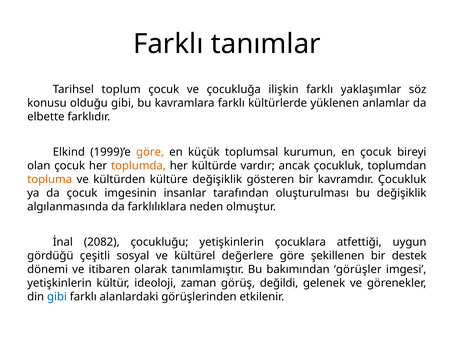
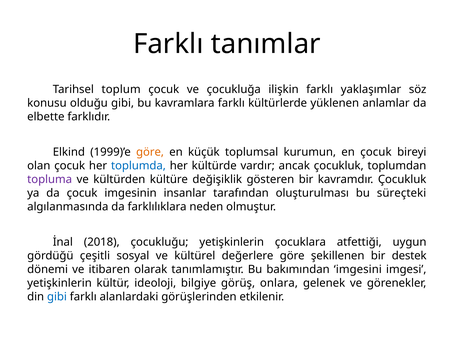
toplumda colour: orange -> blue (138, 166)
topluma colour: orange -> purple (50, 179)
bu değişiklik: değişiklik -> süreçteki (402, 193)
2082: 2082 -> 2018 (102, 242)
görüşler: görüşler -> imgesini (358, 269)
zaman: zaman -> bilgiye (199, 283)
değildi: değildi -> onlara (279, 283)
